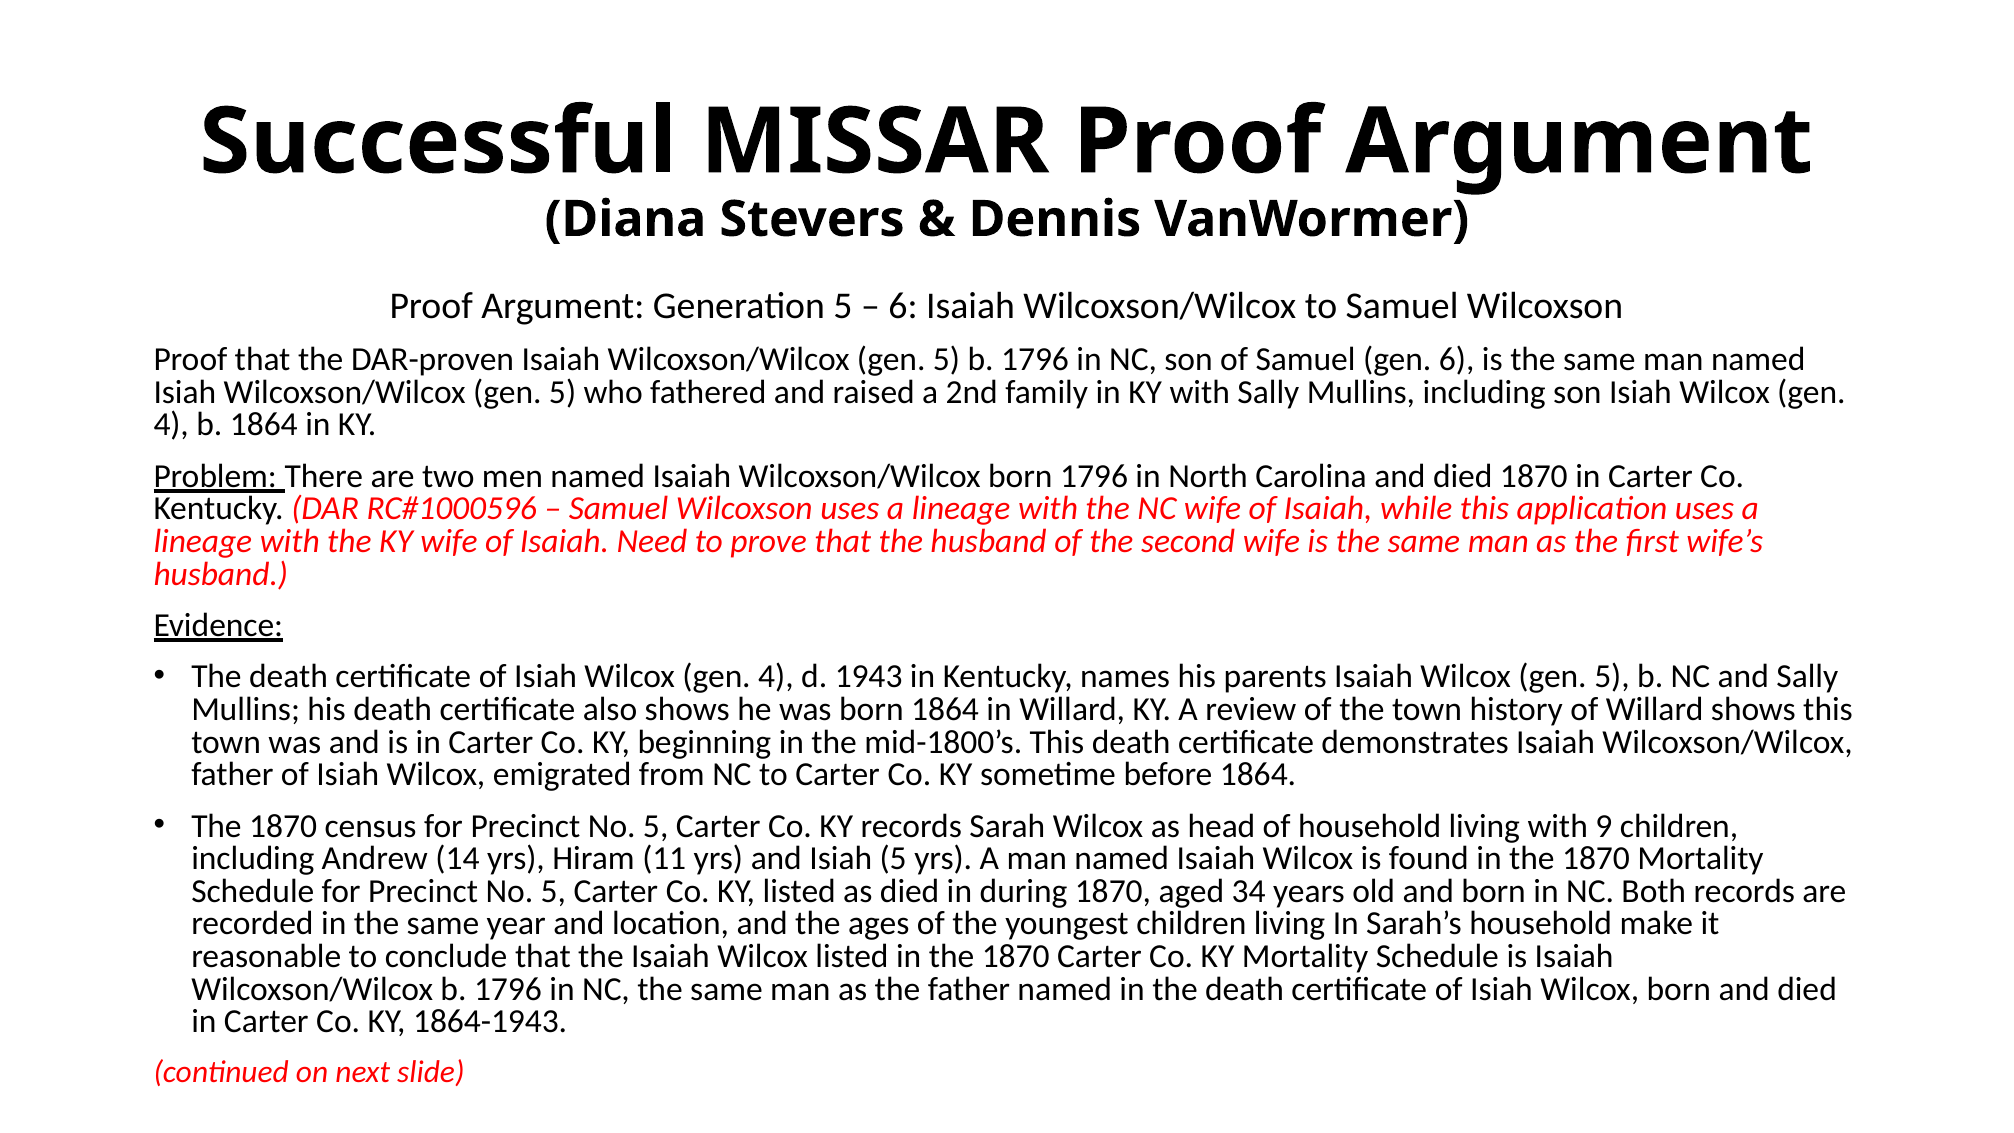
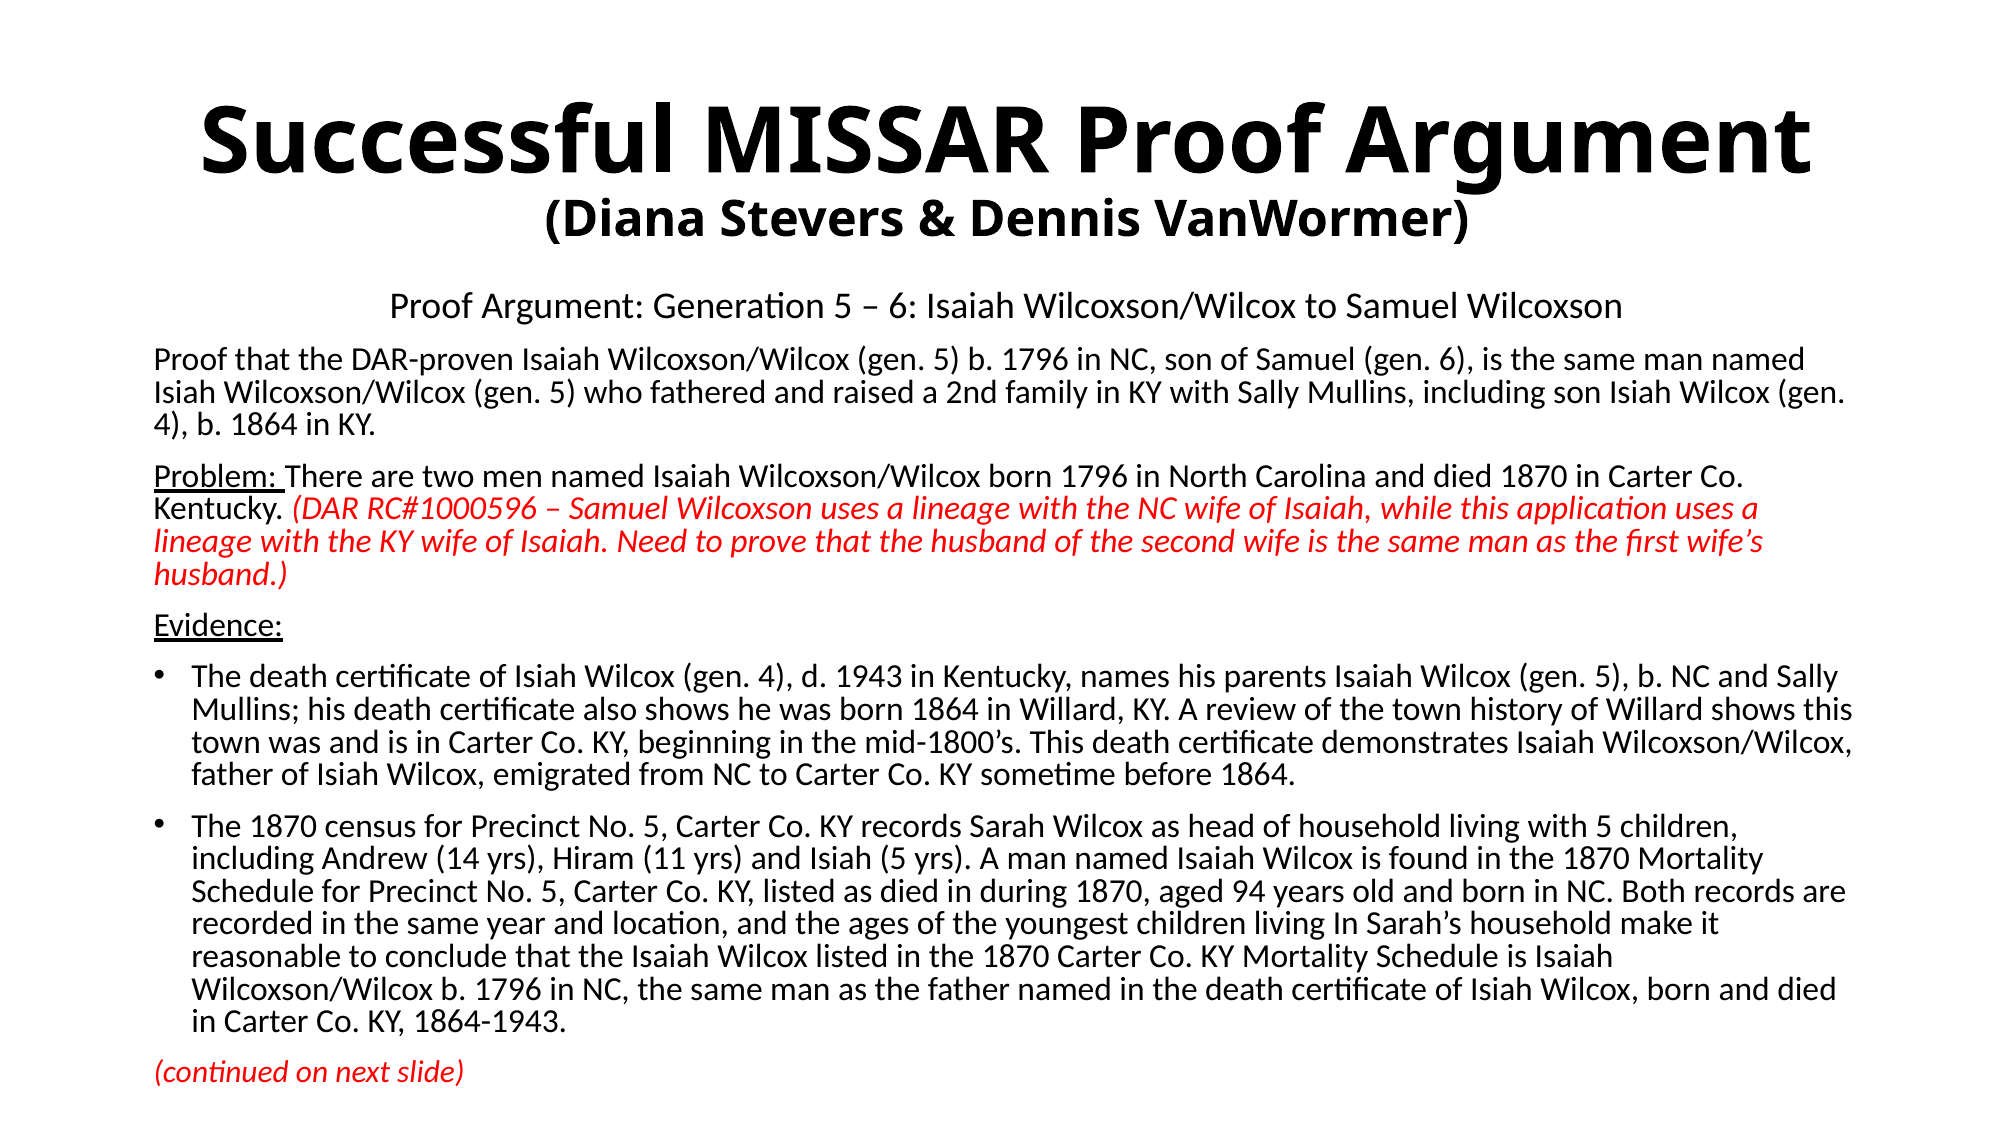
with 9: 9 -> 5 (1604, 826)
34: 34 -> 94 (1249, 891)
